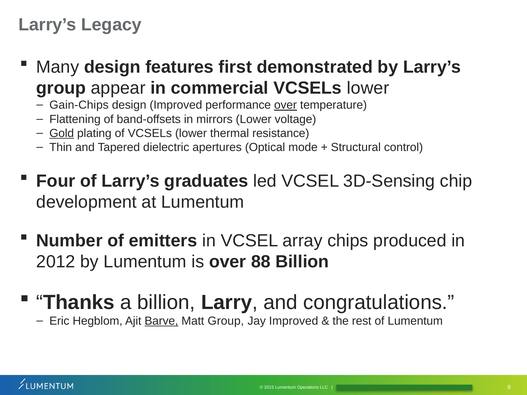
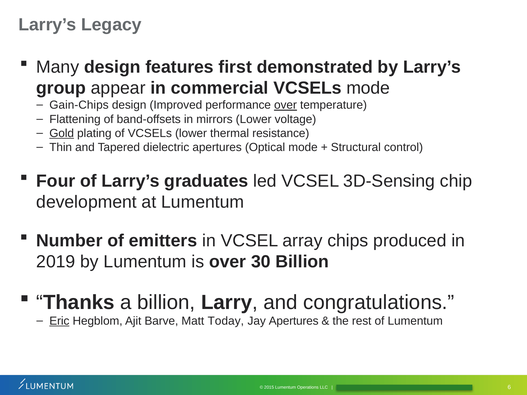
commercial VCSELs lower: lower -> mode (368, 88)
2012: 2012 -> 2019 (56, 262)
88: 88 -> 30 (261, 262)
Eric underline: none -> present (59, 321)
Barve underline: present -> none (161, 321)
Matt Group: Group -> Today (226, 321)
Jay Improved: Improved -> Apertures (294, 321)
